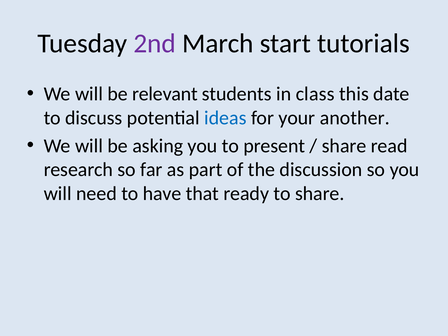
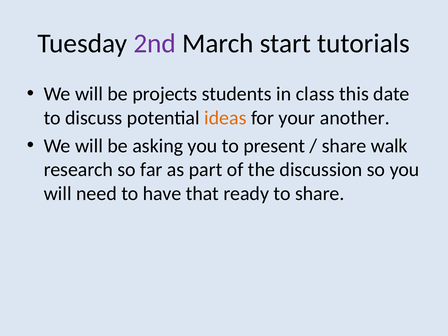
relevant: relevant -> projects (165, 94)
ideas colour: blue -> orange (225, 118)
read: read -> walk (389, 146)
